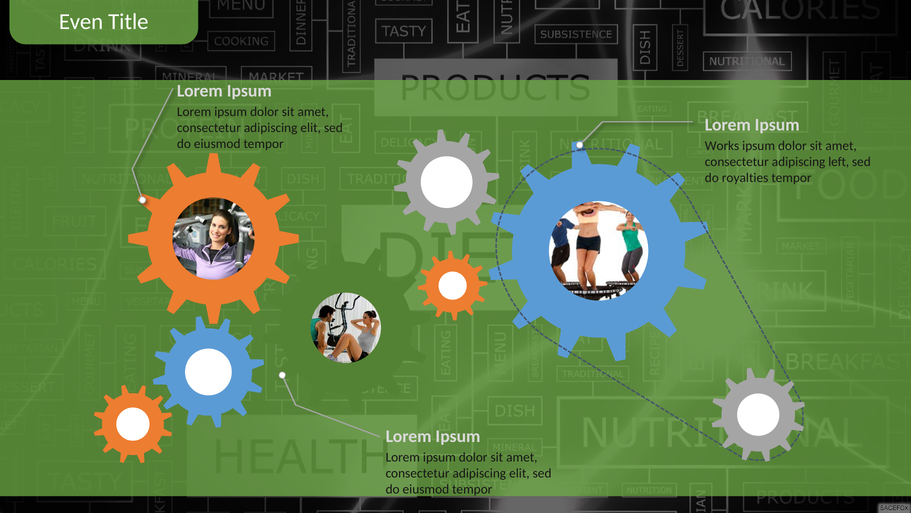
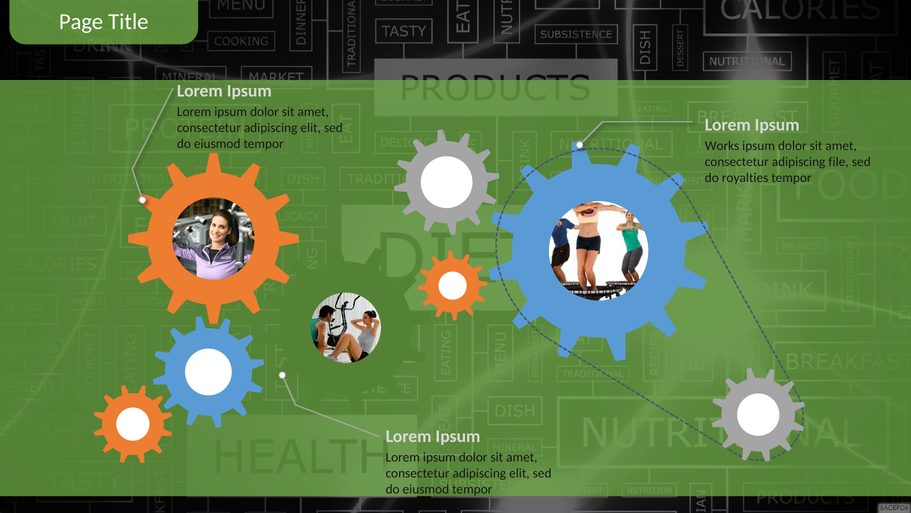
Even: Even -> Page (81, 22)
left: left -> file (839, 162)
